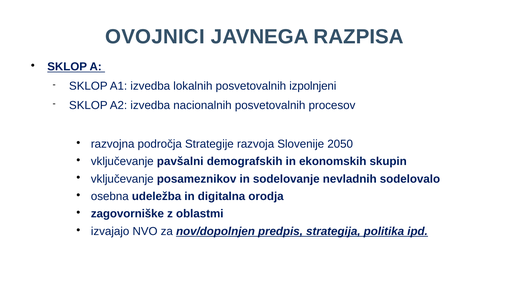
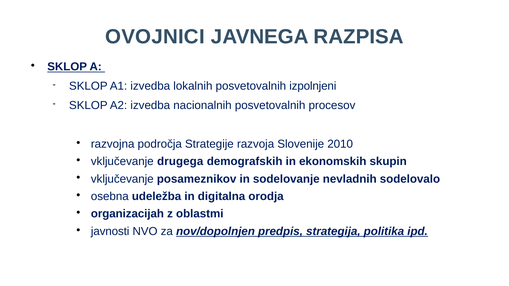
2050: 2050 -> 2010 (340, 144)
pavšalni: pavšalni -> drugega (180, 162)
zagovorniške: zagovorniške -> organizacijah (127, 214)
izvajajo: izvajajo -> javnosti (110, 232)
